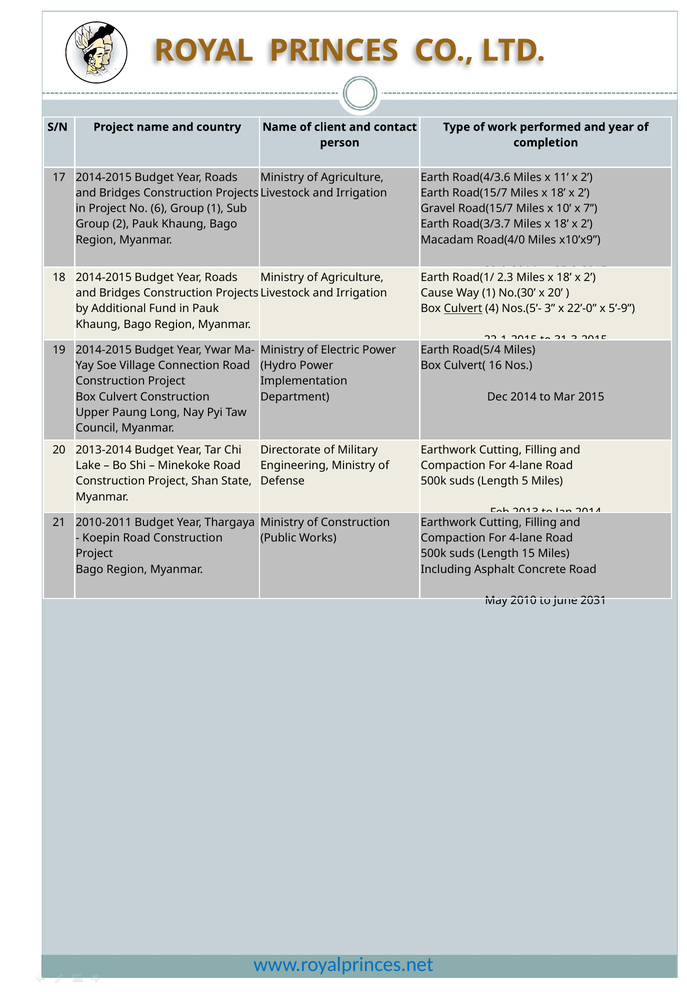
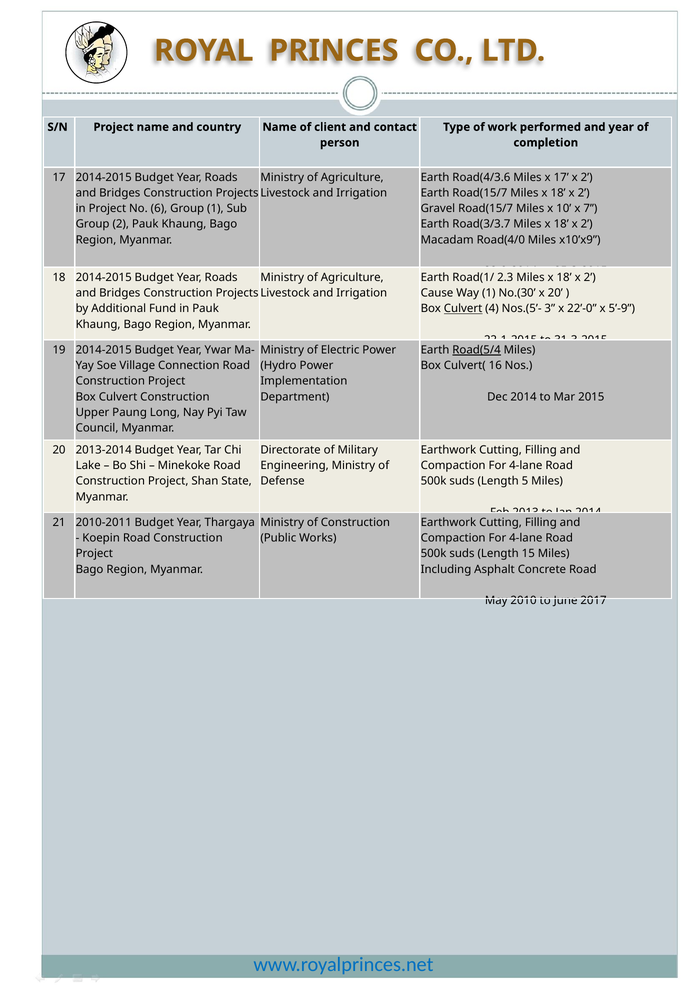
x 11: 11 -> 17 (561, 178)
Road(5/4 underline: none -> present (477, 350)
2031: 2031 -> 2017 (594, 601)
